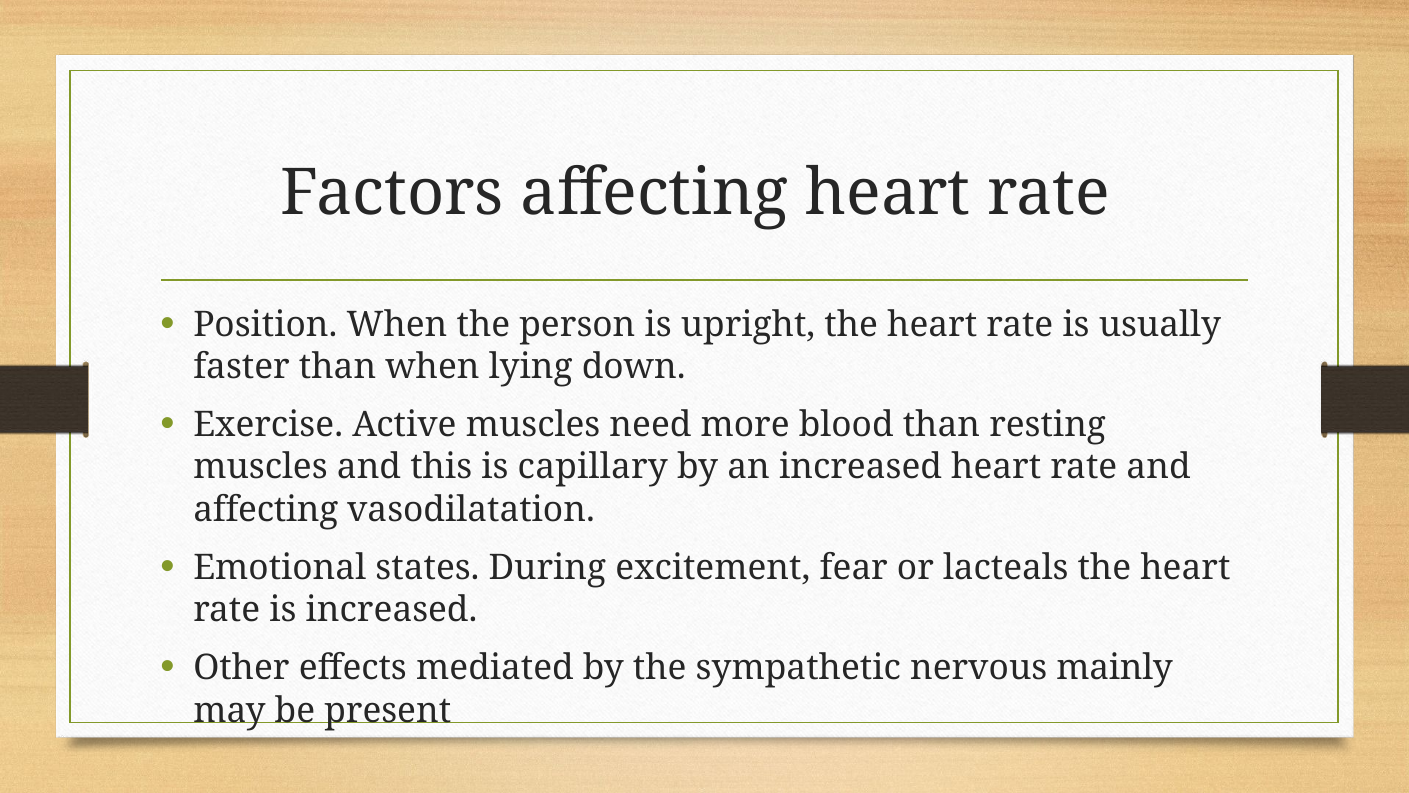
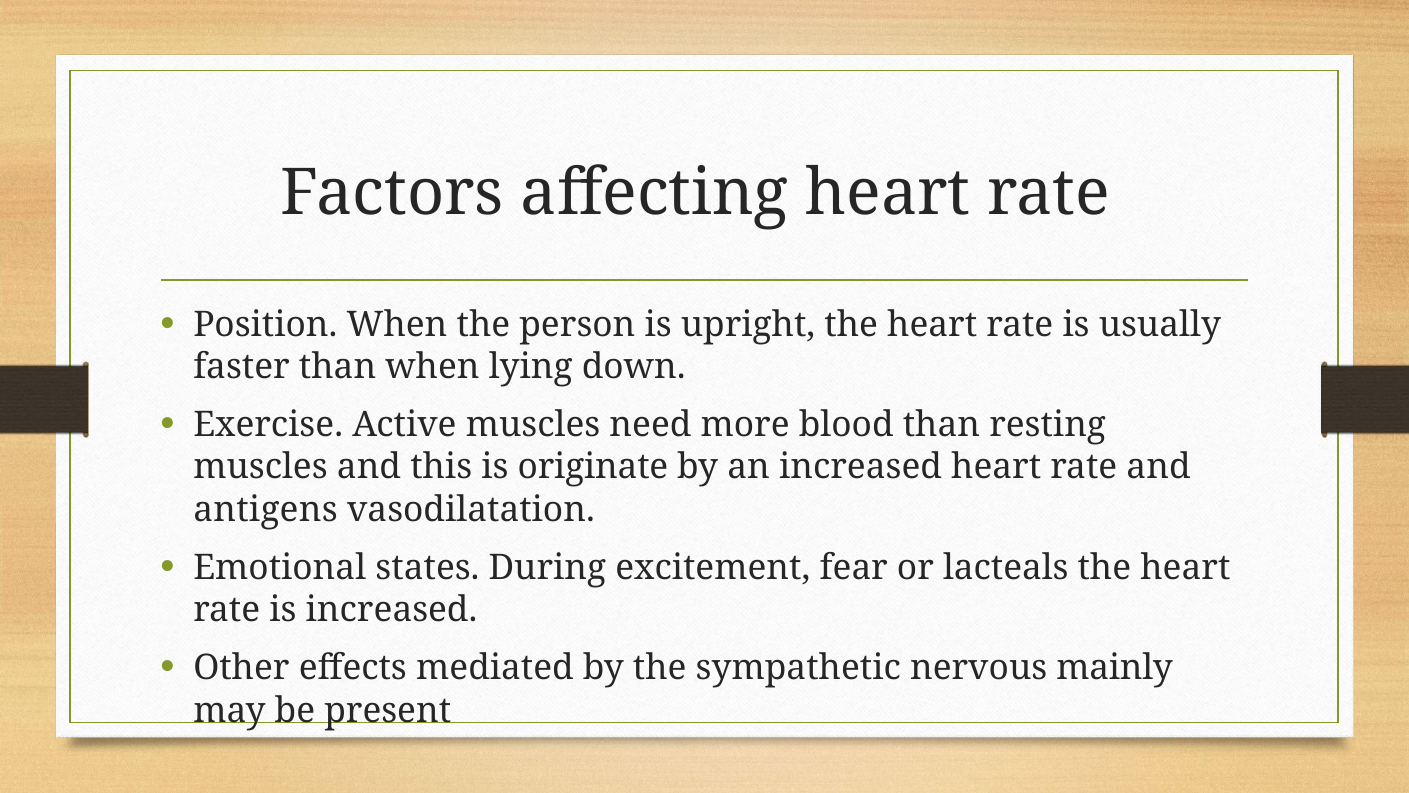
capillary: capillary -> originate (593, 467)
affecting: affecting -> antigens (265, 509)
